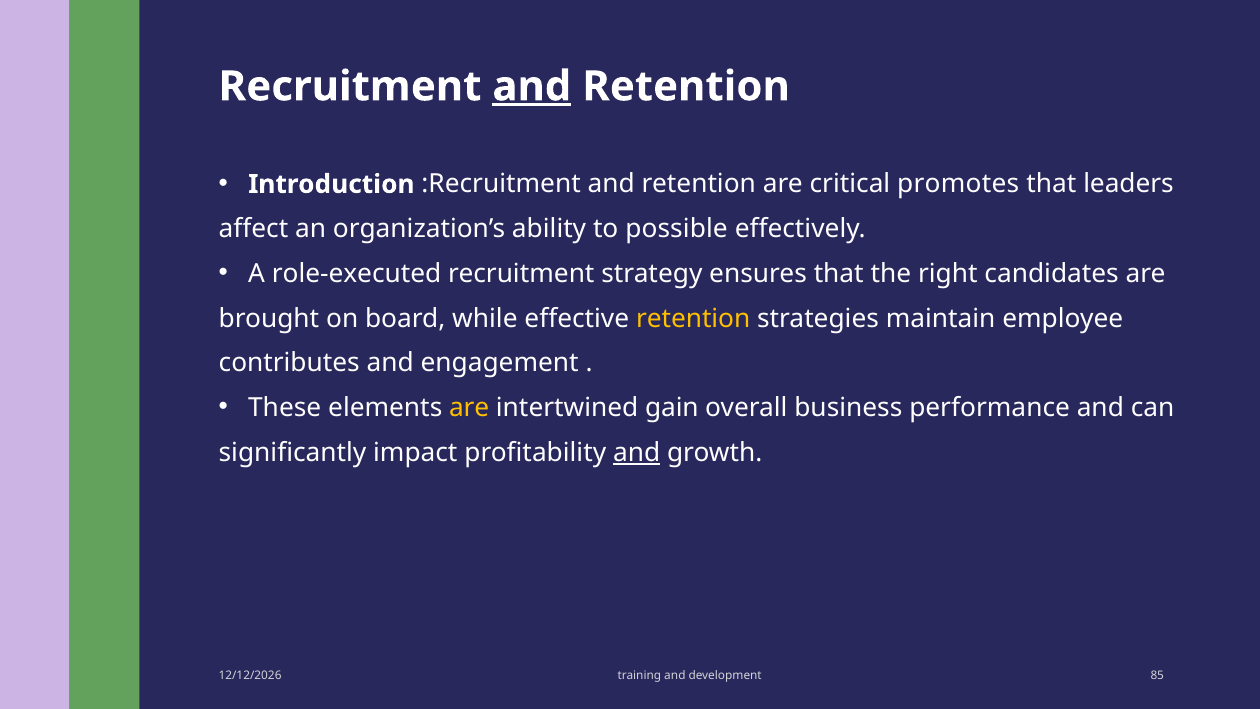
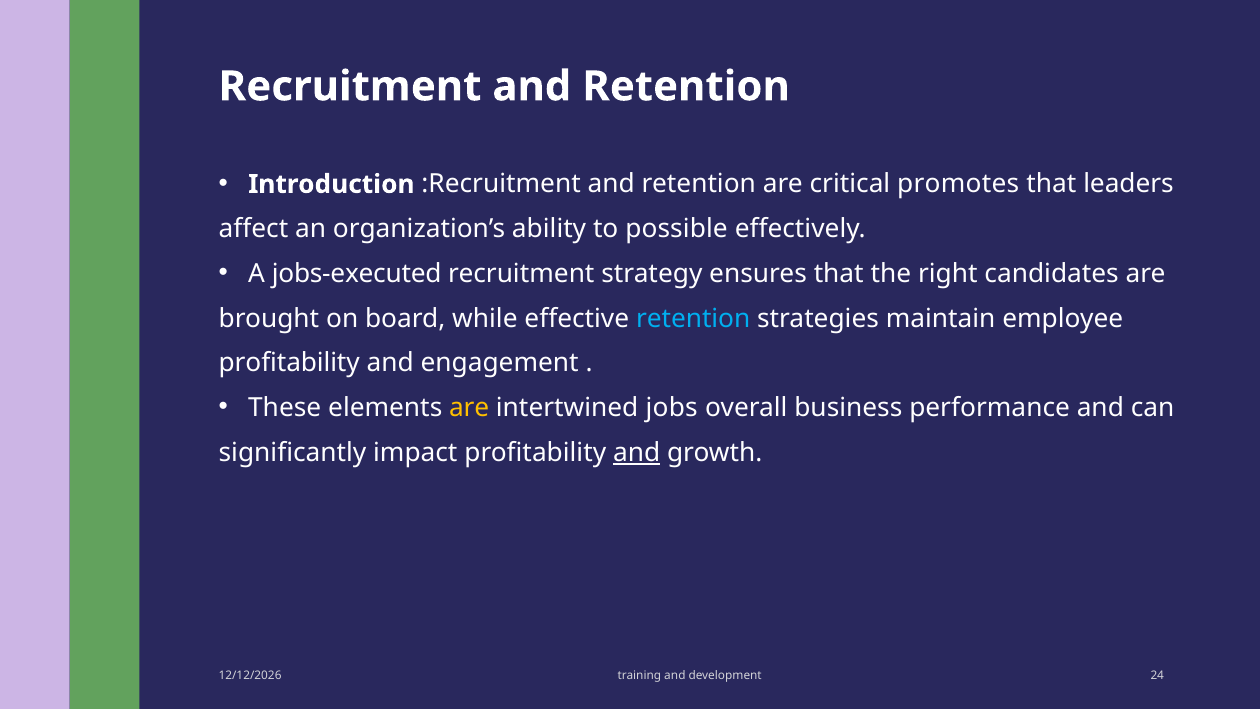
and underline: present -> none (532, 86)
role-executed: role-executed -> jobs-executed (357, 274)
retention colour: yellow -> light blue (693, 318)
contributes: contributes -> profitability (289, 363)
gain: gain -> jobs (672, 408)
85: 85 -> 24 (1157, 676)
